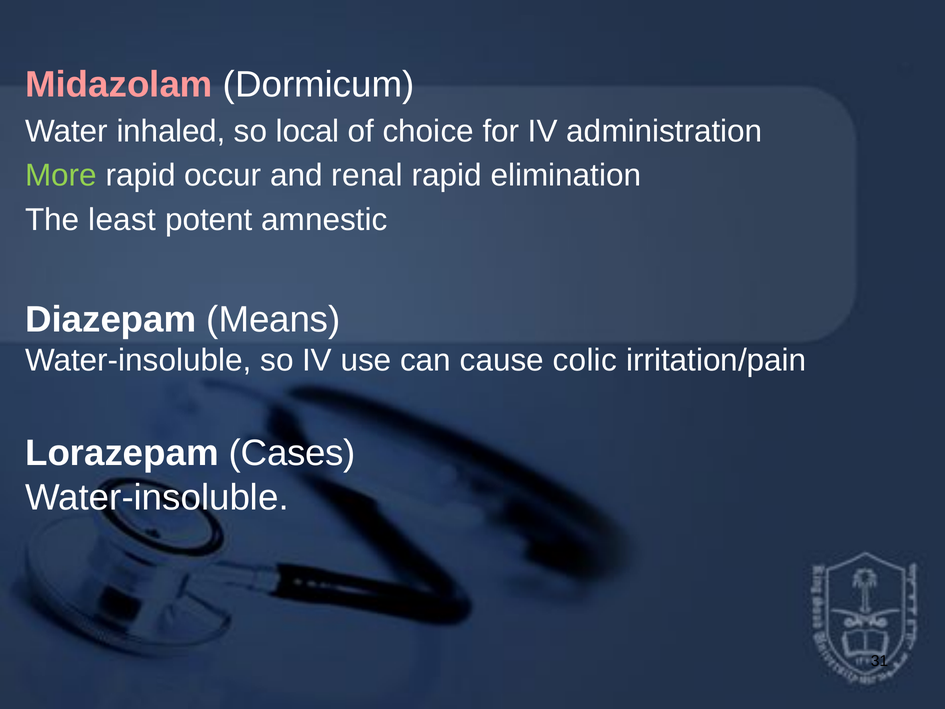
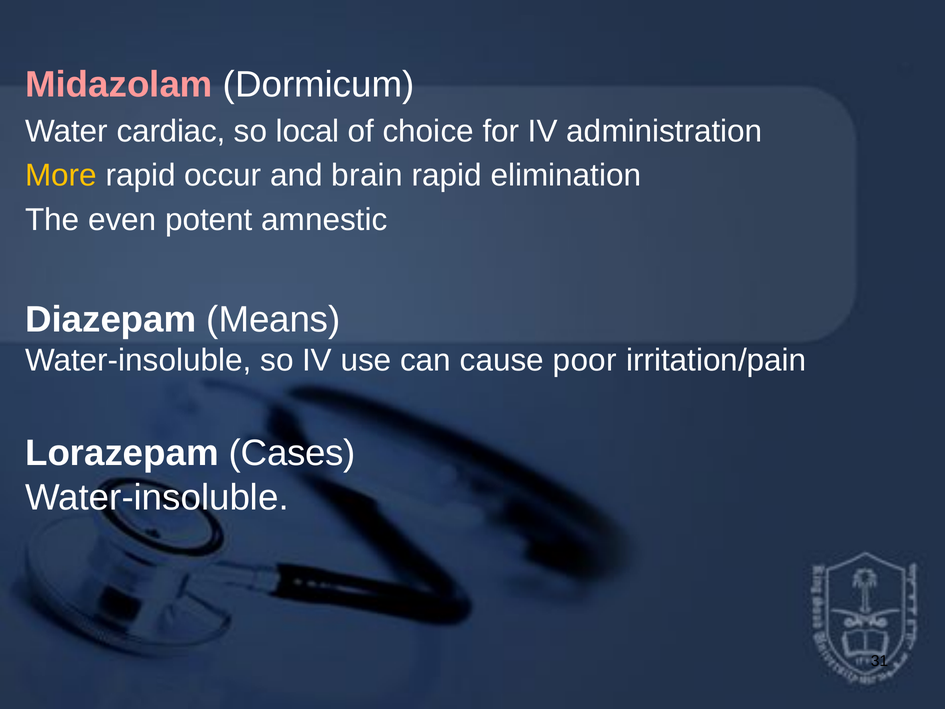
inhaled: inhaled -> cardiac (171, 131)
More colour: light green -> yellow (61, 175)
renal: renal -> brain (367, 175)
least: least -> even (122, 220)
colic: colic -> poor (585, 360)
